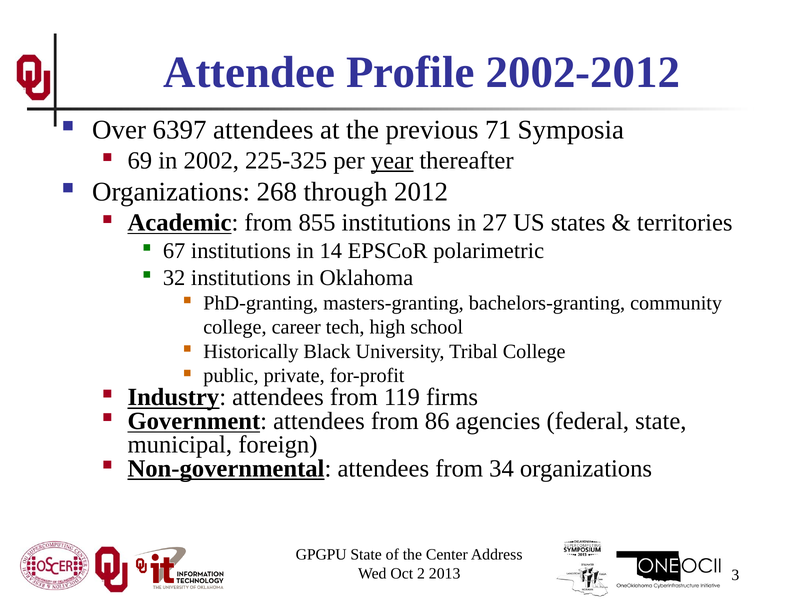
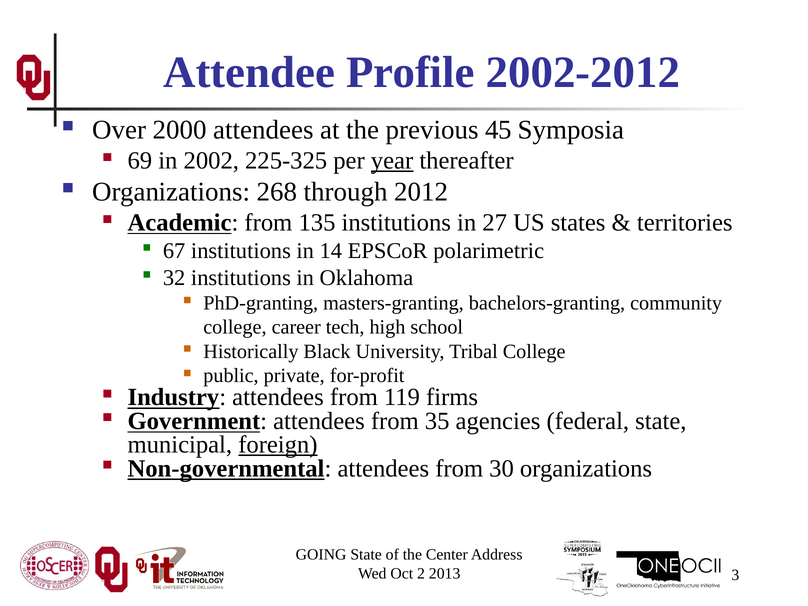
6397: 6397 -> 2000 (180, 130)
71: 71 -> 45 (498, 130)
855: 855 -> 135 (317, 223)
86: 86 -> 35 (437, 421)
foreign underline: none -> present (278, 445)
34: 34 -> 30 (502, 468)
GPGPU: GPGPU -> GOING (321, 555)
